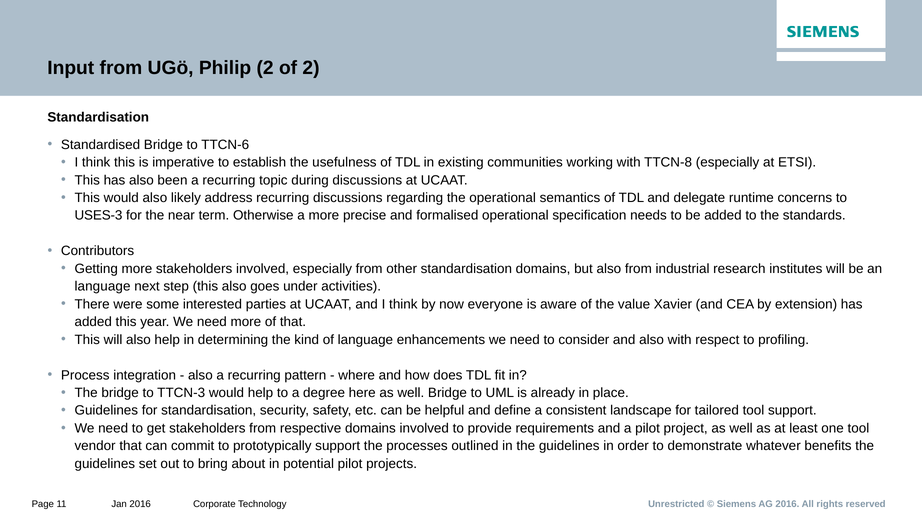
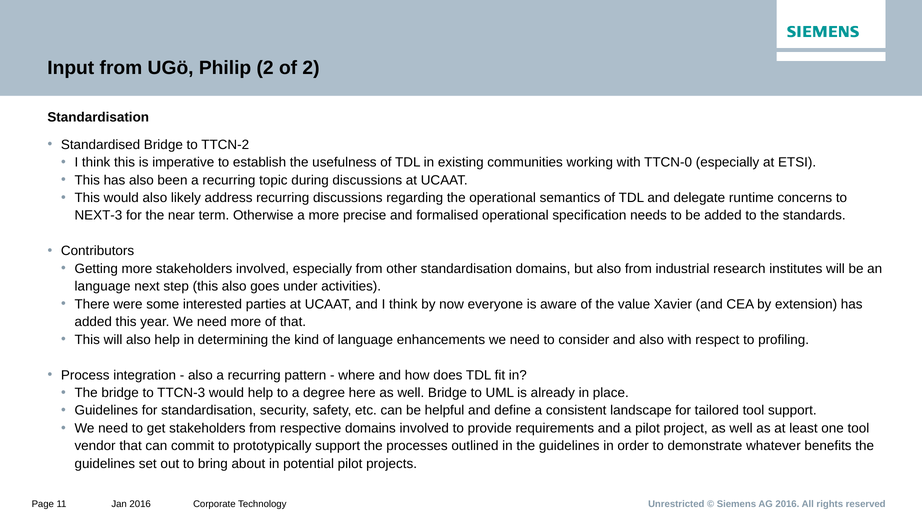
TTCN-6: TTCN-6 -> TTCN-2 (225, 145)
TTCN-8: TTCN-8 -> TTCN-0 (668, 162)
USES-3: USES-3 -> NEXT-3 (98, 216)
